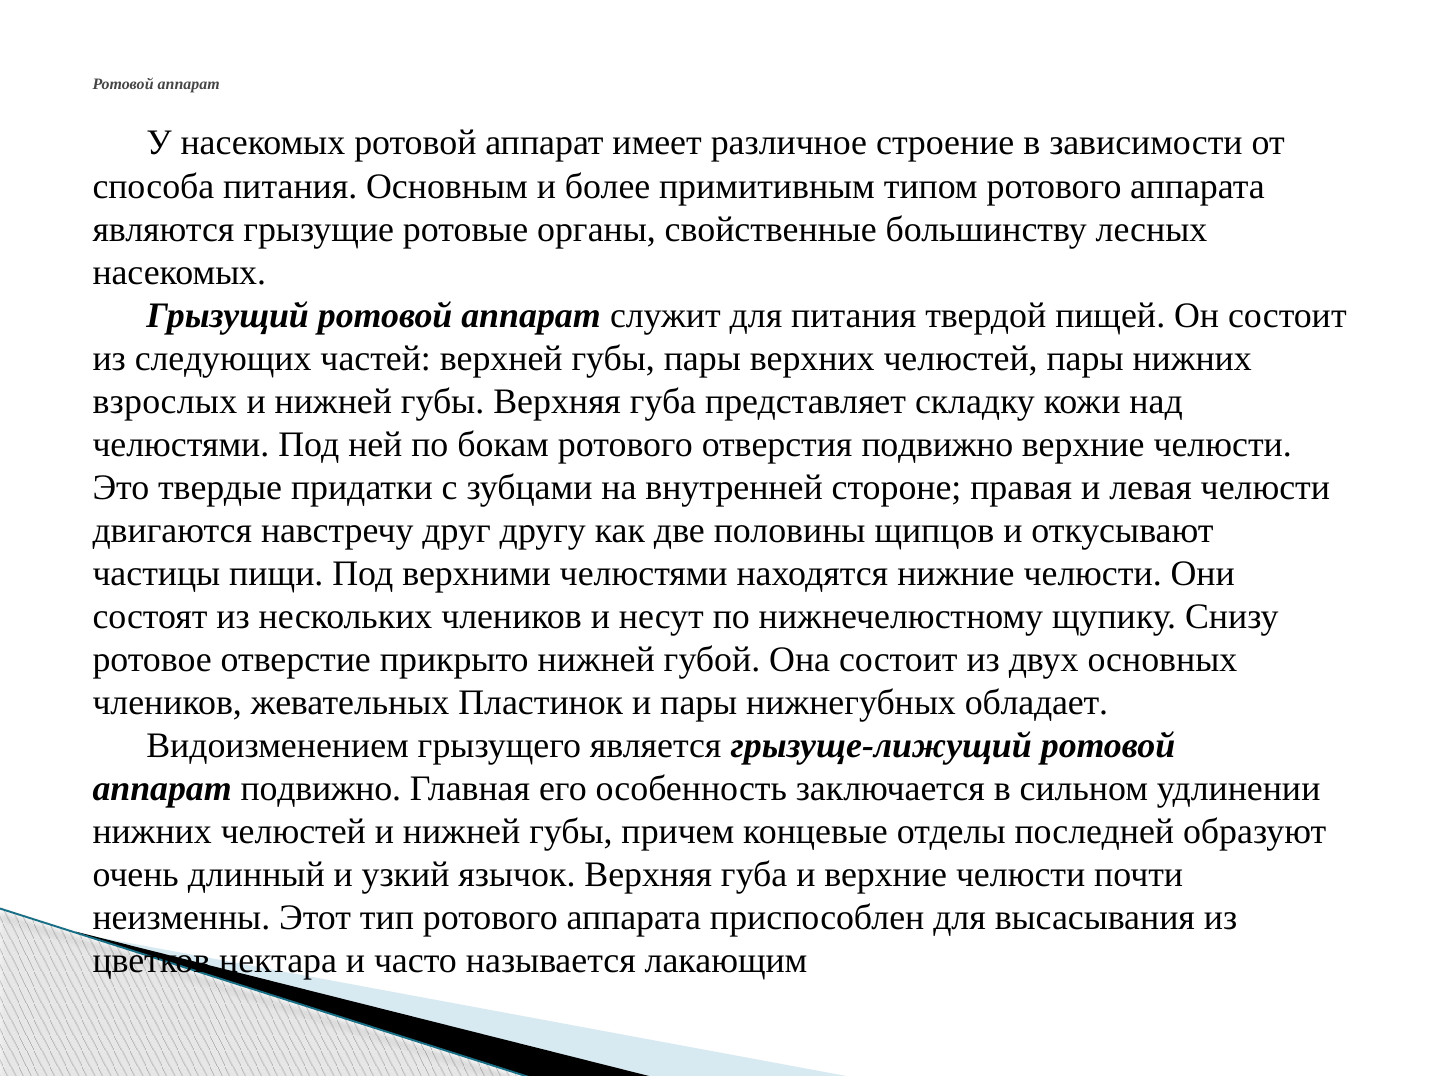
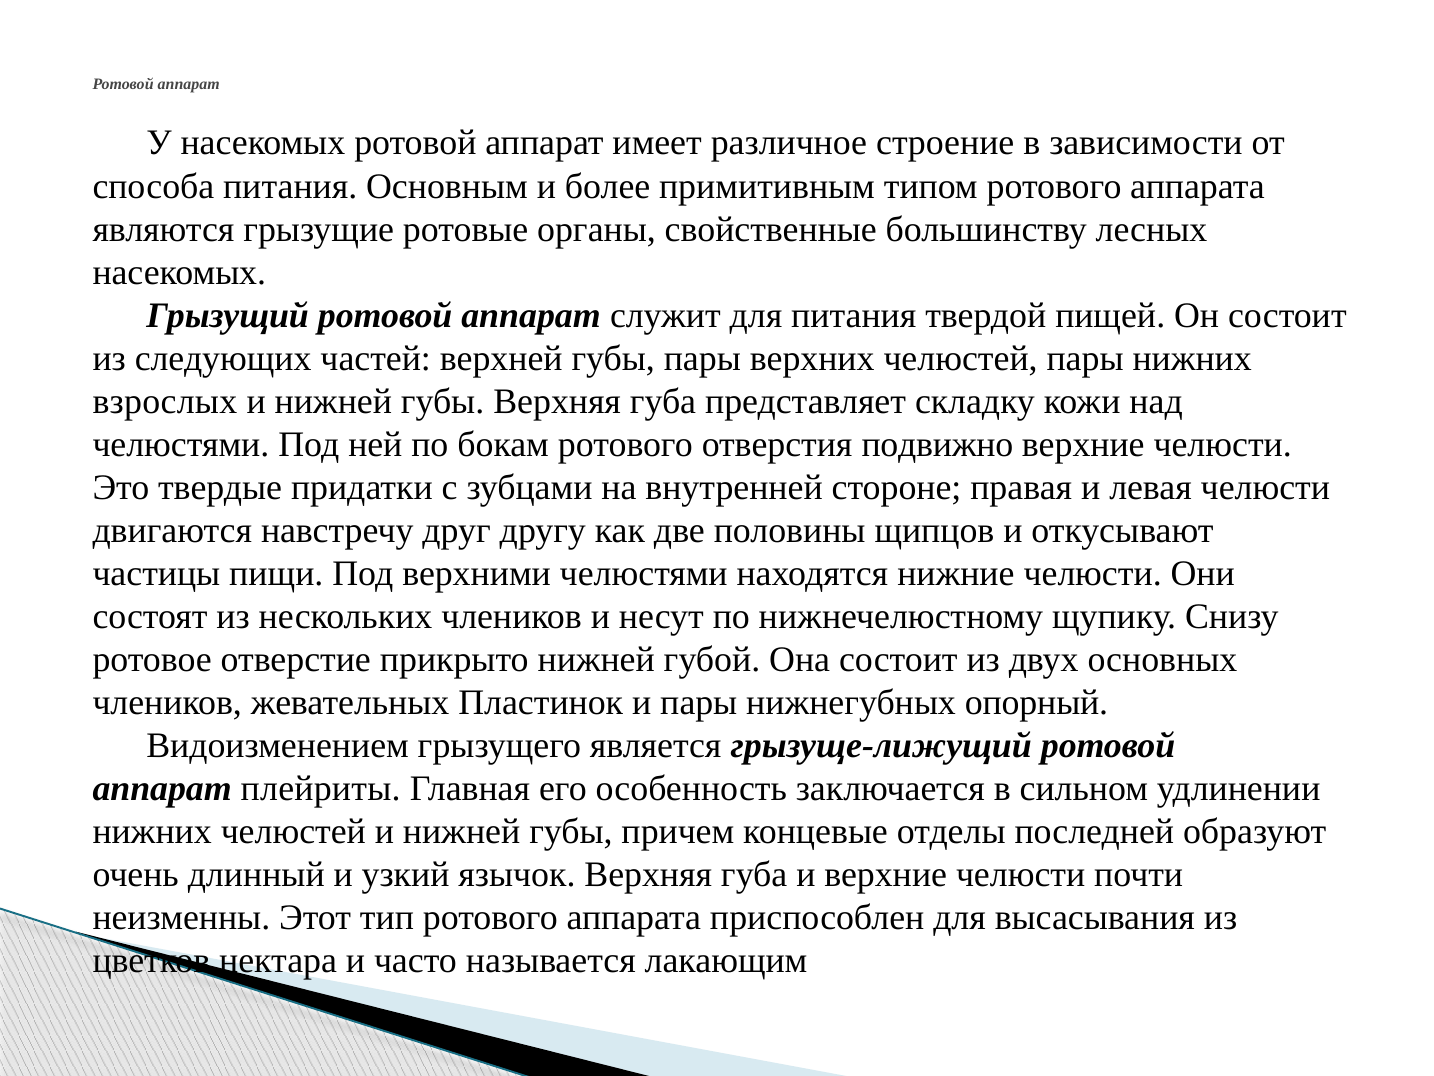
обладает: обладает -> опорный (1036, 702)
аппарат подвижно: подвижно -> плейриты (321, 788)
